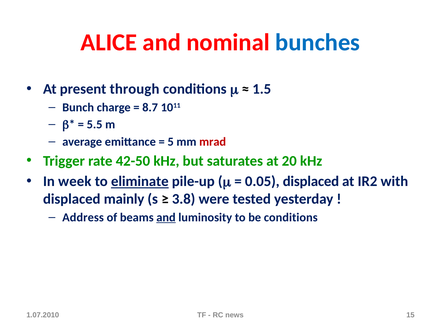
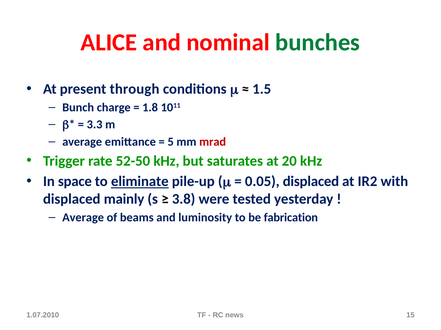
bunches colour: blue -> green (318, 43)
8.7: 8.7 -> 1.8 (150, 108)
5.5: 5.5 -> 3.3 (95, 125)
42-50: 42-50 -> 52-50 (133, 161)
week: week -> space (75, 182)
Address: Address -> Average (83, 218)
and underline: present -> none (166, 218)
be conditions: conditions -> fabrication (291, 218)
